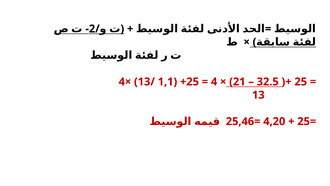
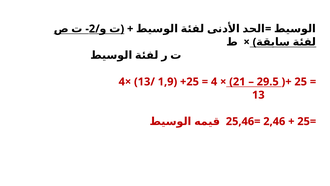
1,1: 1,1 -> 1,9 (166, 82)
32.5: 32.5 -> 29.5 (268, 82)
4,20: 4,20 -> 2,46 (274, 121)
